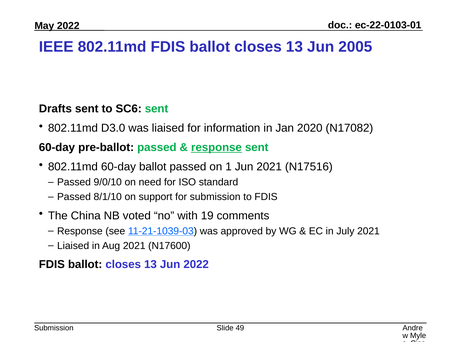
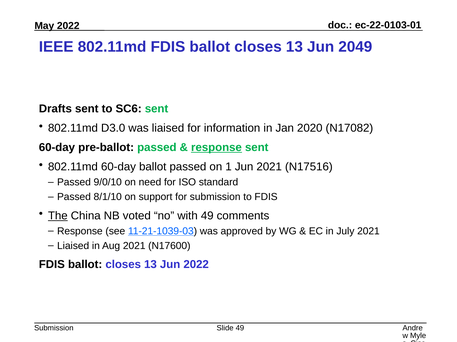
2005: 2005 -> 2049 (355, 47)
The underline: none -> present (58, 216)
with 19: 19 -> 49 (207, 216)
